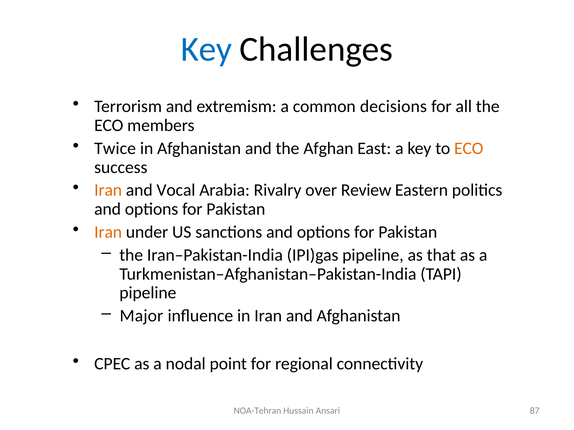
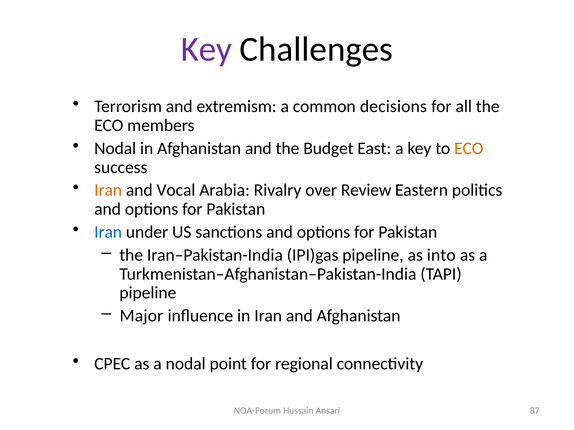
Key colour: blue -> purple (206, 49)
Twice: Twice -> Nodal (115, 149)
Afghan: Afghan -> Budget (328, 149)
Iran colour: orange -> blue (108, 232)
that: that -> into (441, 255)
NOA-Tehran: NOA-Tehran -> NOA-Forum (257, 411)
